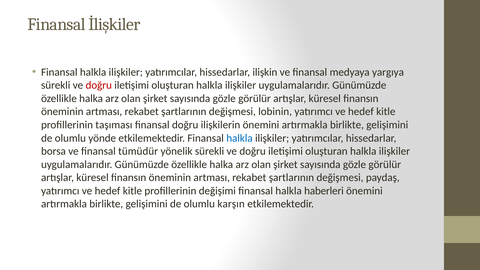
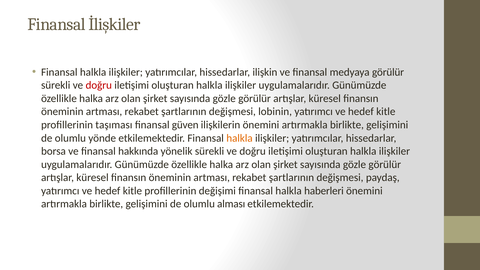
medyaya yargıya: yargıya -> görülür (388, 72)
finansal doğru: doğru -> güven (185, 125)
halkla colour: blue -> orange (239, 138)
tümüdür: tümüdür -> hakkında (138, 151)
karşın: karşın -> alması (231, 204)
